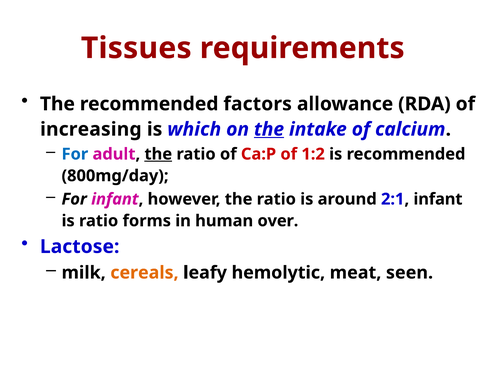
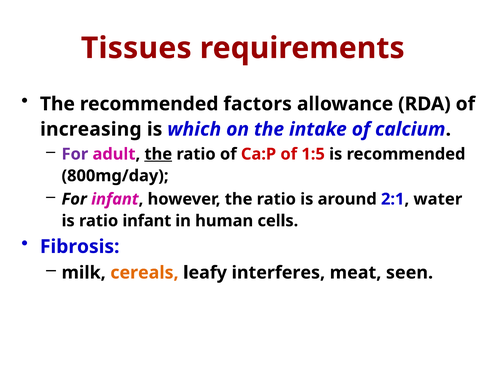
the underline: present -> none (269, 129)
For colour: blue -> purple (75, 154)
1:2: 1:2 -> 1:5 (313, 154)
2:1 infant: infant -> water (438, 199)
ratio forms: forms -> infant (147, 221)
over: over -> cells (278, 221)
Lactose: Lactose -> Fibrosis (80, 247)
hemolytic: hemolytic -> interferes (278, 273)
